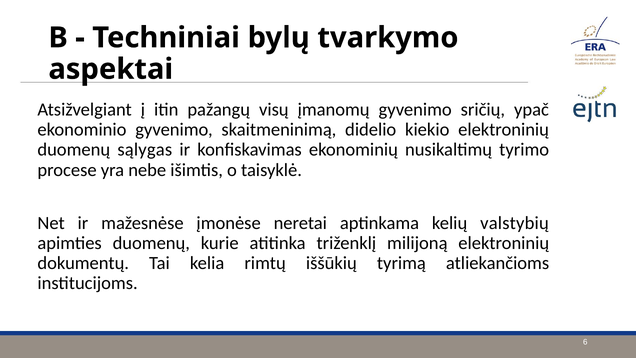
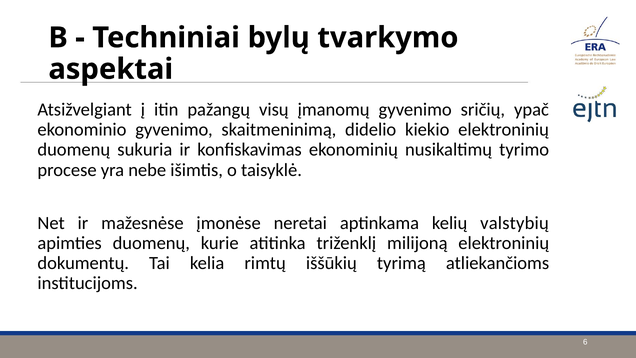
sąlygas: sąlygas -> sukuria (145, 150)
